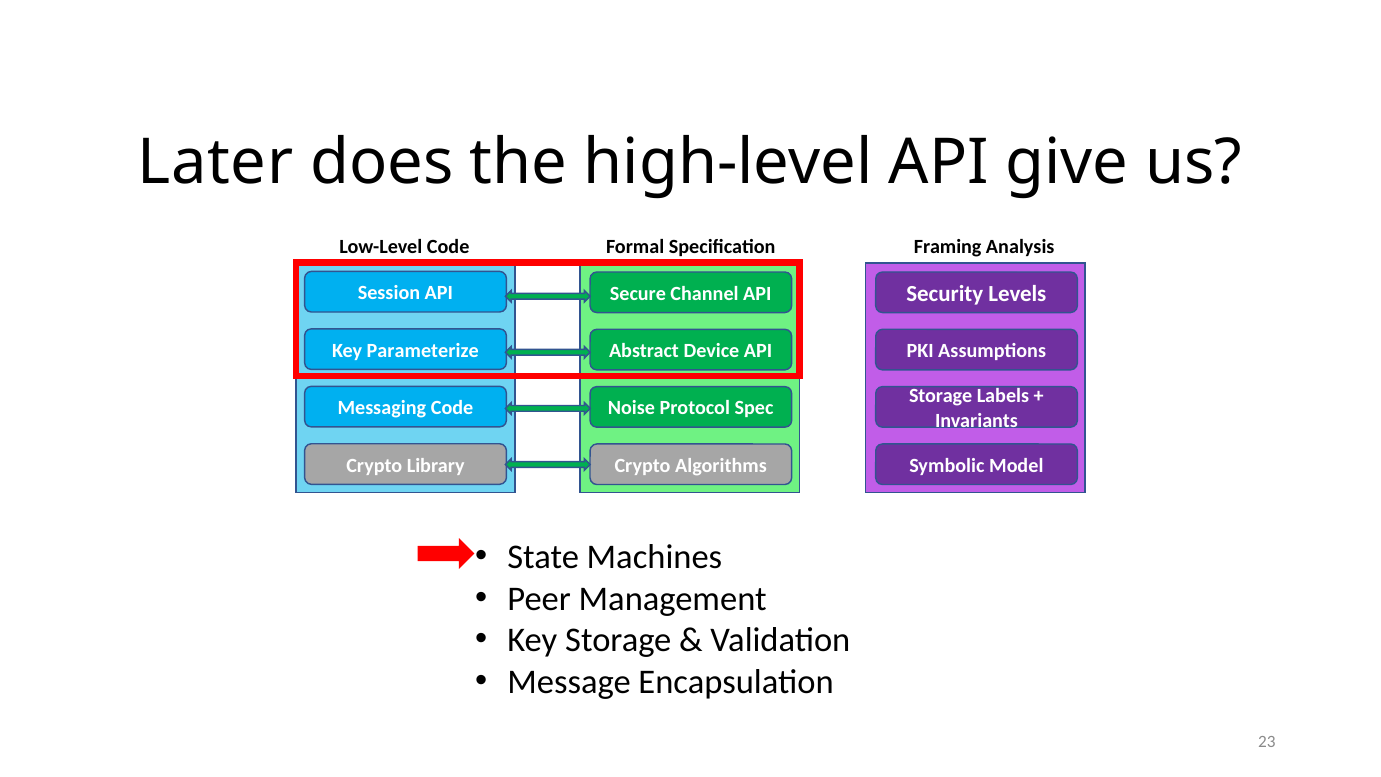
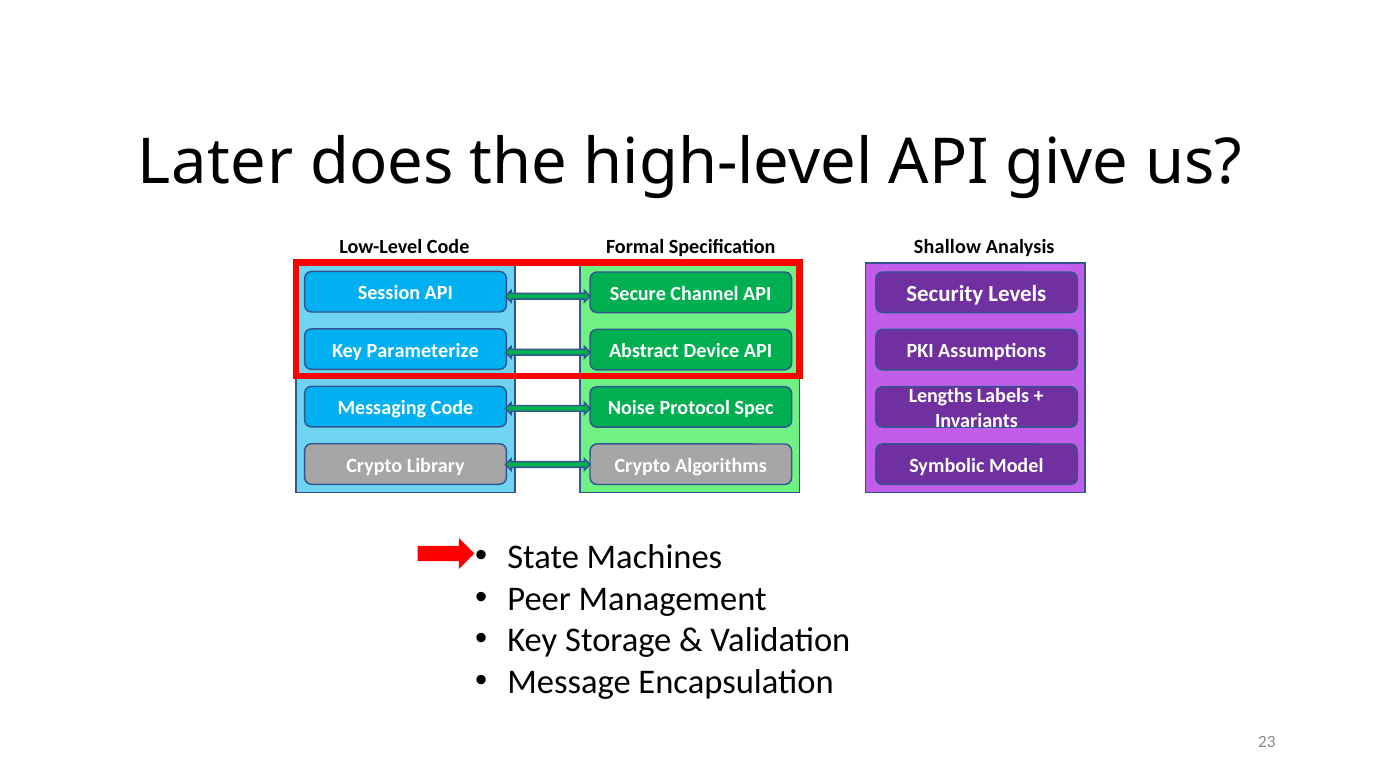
Framing: Framing -> Shallow (948, 246)
Storage: Storage -> Lengths (941, 396)
